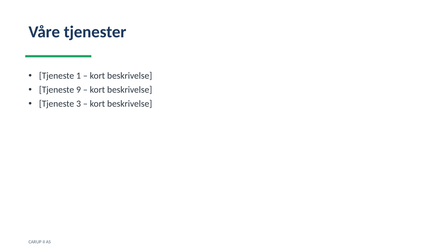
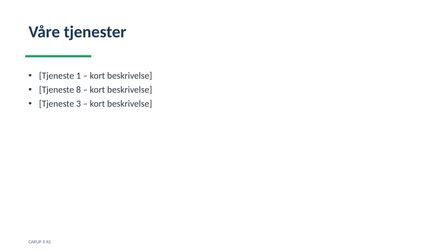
9: 9 -> 8 (79, 90)
